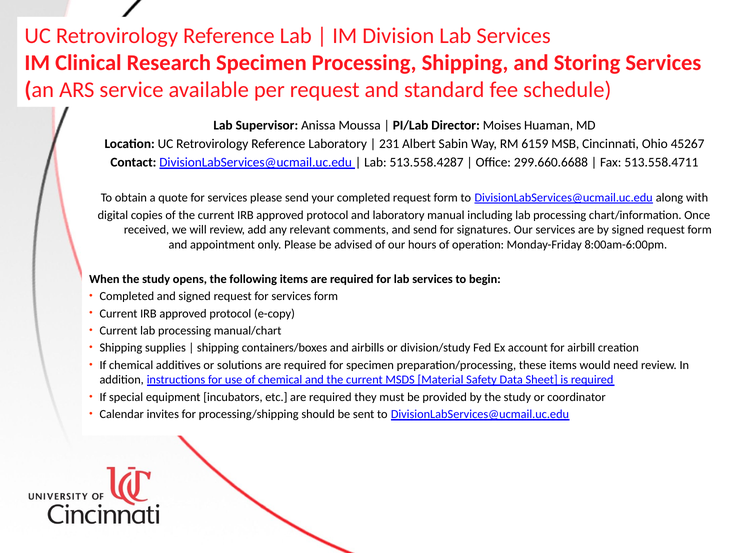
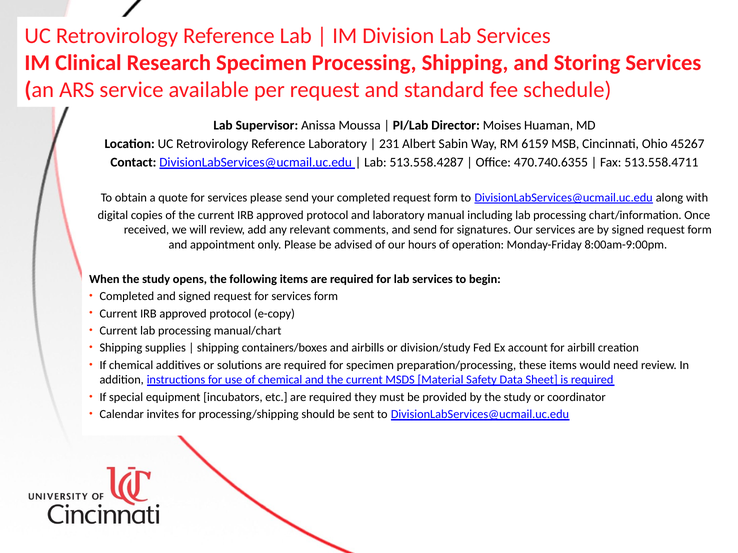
299.660.6688: 299.660.6688 -> 470.740.6355 (551, 163)
8:00am-6:00pm: 8:00am-6:00pm -> 8:00am-9:00pm (626, 245)
